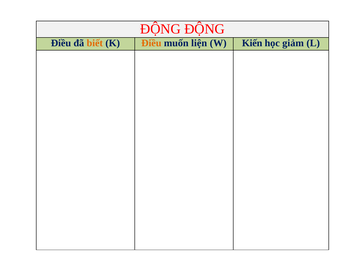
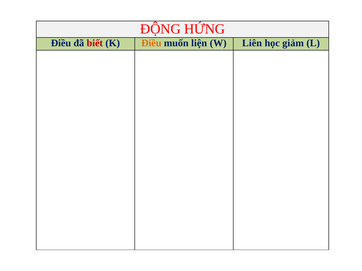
ĐỘNG ĐỘNG: ĐỘNG -> HỨNG (205, 29)
biết colour: orange -> red (95, 43)
Kiến: Kiến -> Liên (252, 43)
